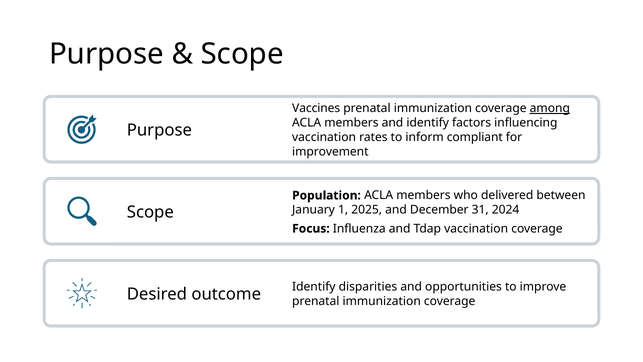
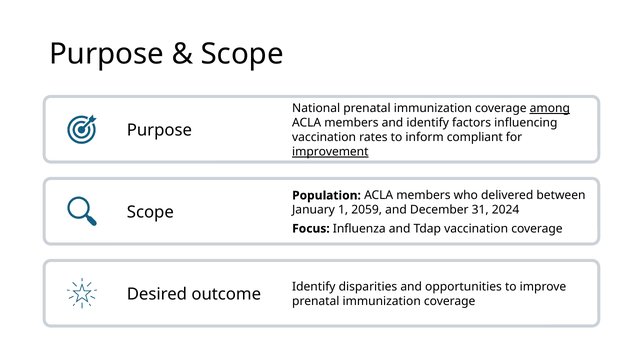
Vaccines: Vaccines -> National (316, 108)
improvement underline: none -> present (330, 152)
2025: 2025 -> 2059 (367, 210)
